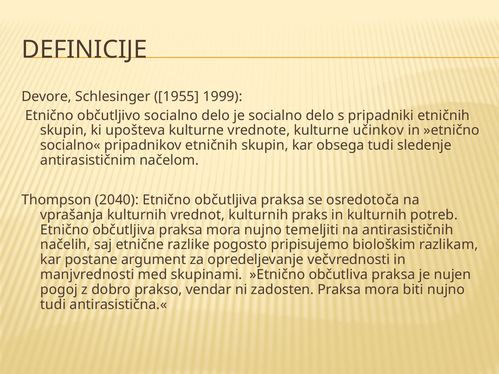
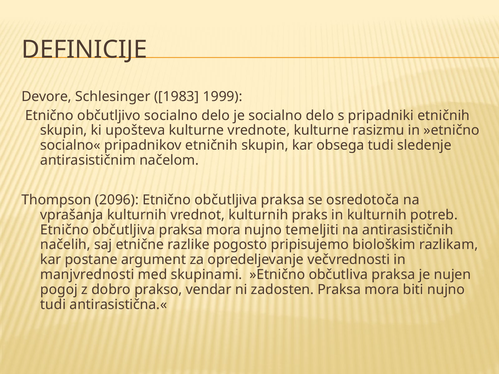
1955: 1955 -> 1983 (177, 97)
učinkov: učinkov -> rasizmu (378, 130)
2040: 2040 -> 2096 (117, 200)
